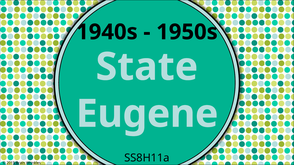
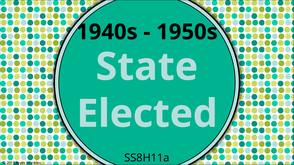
Eugene: Eugene -> Elected (147, 114)
